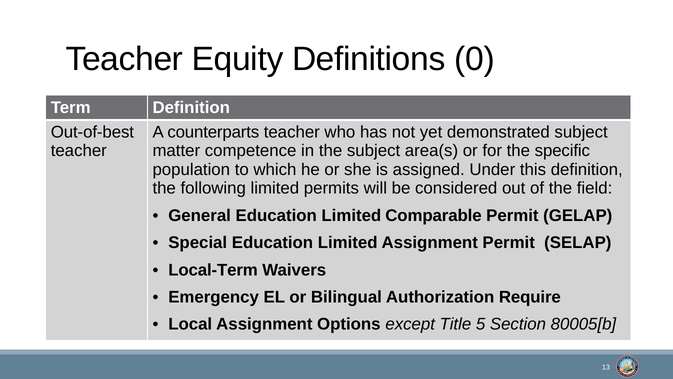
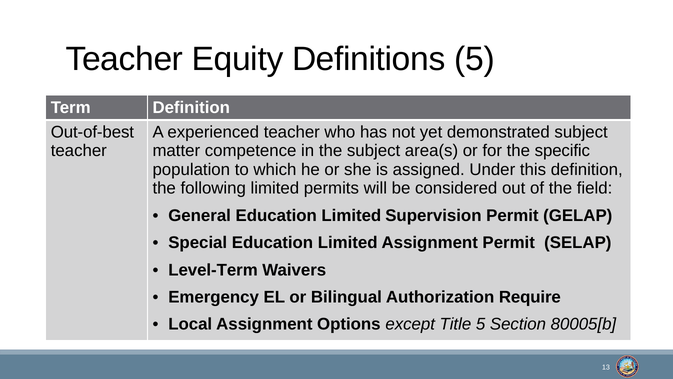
Definitions 0: 0 -> 5 (474, 59)
counterparts: counterparts -> experienced (213, 132)
Comparable: Comparable -> Supervision (433, 215)
Local-Term: Local-Term -> Level-Term (213, 270)
